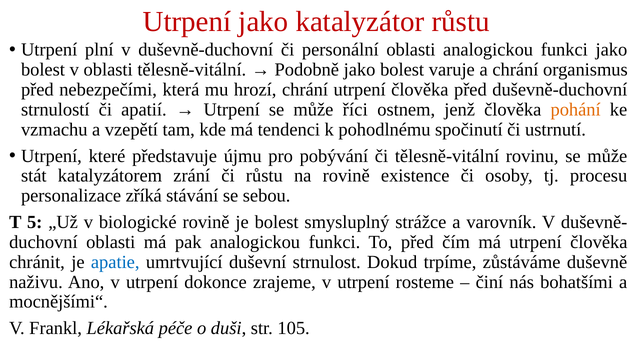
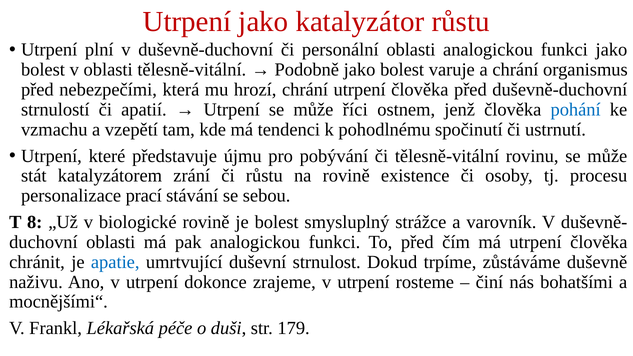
pohání colour: orange -> blue (576, 110)
zříká: zříká -> prací (144, 196)
5: 5 -> 8 (35, 222)
105: 105 -> 179 (294, 328)
